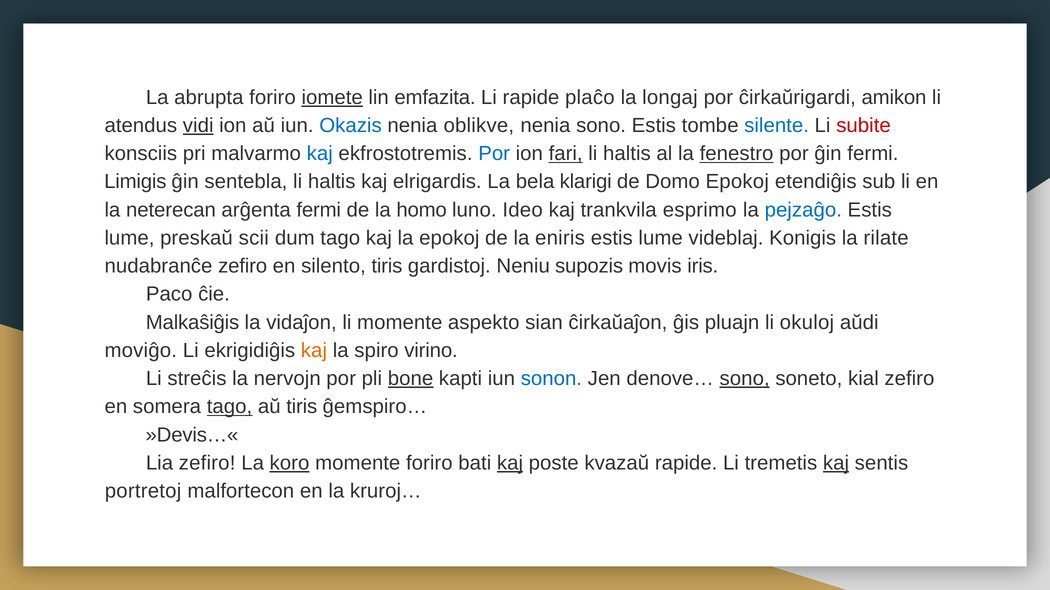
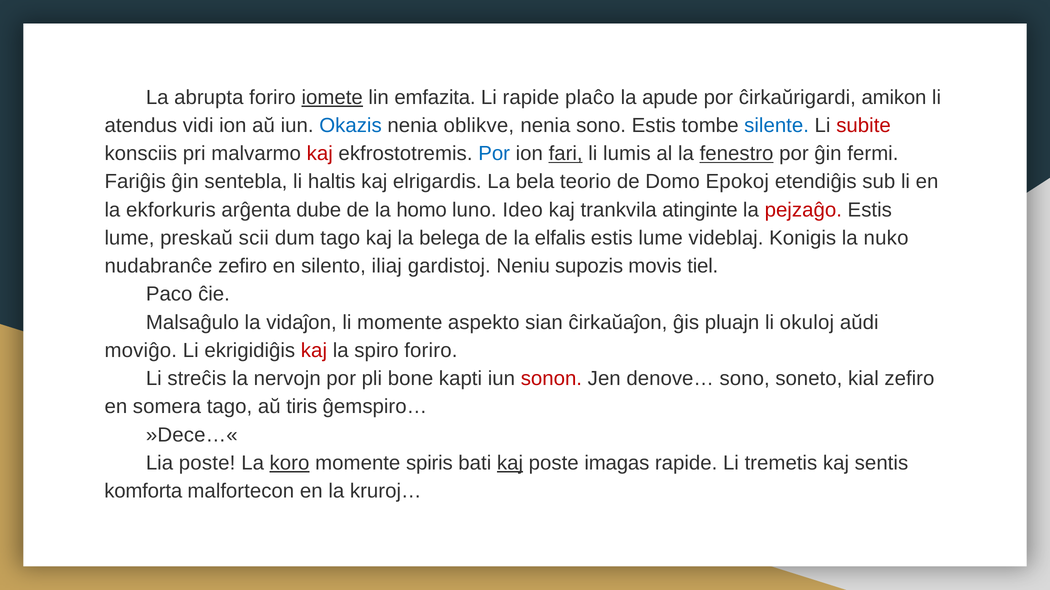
longaj: longaj -> apude (670, 97)
vidi underline: present -> none (198, 126)
kaj colour: blue -> red (320, 154)
haltis: haltis -> lumis (627, 154)
Limigis: Limigis -> Fariĝis (135, 182)
klarigi: klarigi -> teorio (586, 182)
neterecan: neterecan -> ekforkuris (171, 210)
arĝenta fermi: fermi -> dube (319, 210)
esprimo: esprimo -> atinginte (700, 210)
pejzaĝo colour: blue -> red (803, 210)
la epokoj: epokoj -> belega (449, 238)
eniris: eniris -> elfalis (560, 238)
rilate: rilate -> nuko (886, 238)
silento tiris: tiris -> iliaj (387, 266)
iris: iris -> tiel (703, 266)
Malkaŝiĝis: Malkaŝiĝis -> Malsaĝulo (192, 323)
kaj colour: orange -> red (314, 351)
spiro virino: virino -> foriro (431, 351)
bone underline: present -> none (411, 379)
sonon colour: blue -> red (551, 379)
sono underline: present -> none (745, 379)
tago underline: present -> none (230, 407)
»Devis…«: »Devis…« -> »Dece…« (192, 435)
Lia zefiro: zefiro -> poste (207, 463)
momente foriro: foriro -> spiris (429, 463)
kvazaŭ: kvazaŭ -> imagas (617, 463)
kaj underline: present -> none (836, 463)
portretoj: portretoj -> komforta (143, 492)
